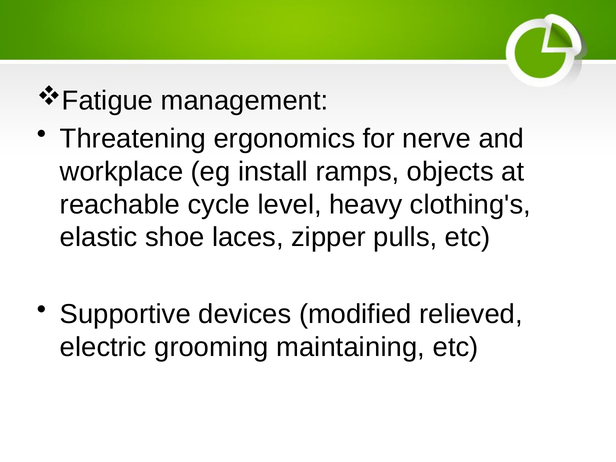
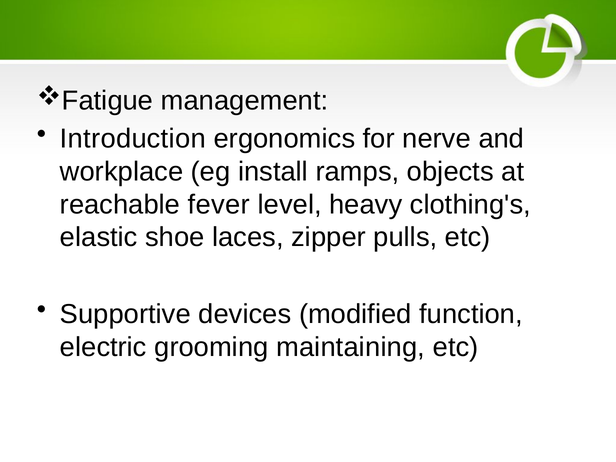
Threatening: Threatening -> Introduction (133, 139)
cycle: cycle -> fever (219, 205)
relieved: relieved -> function (471, 314)
